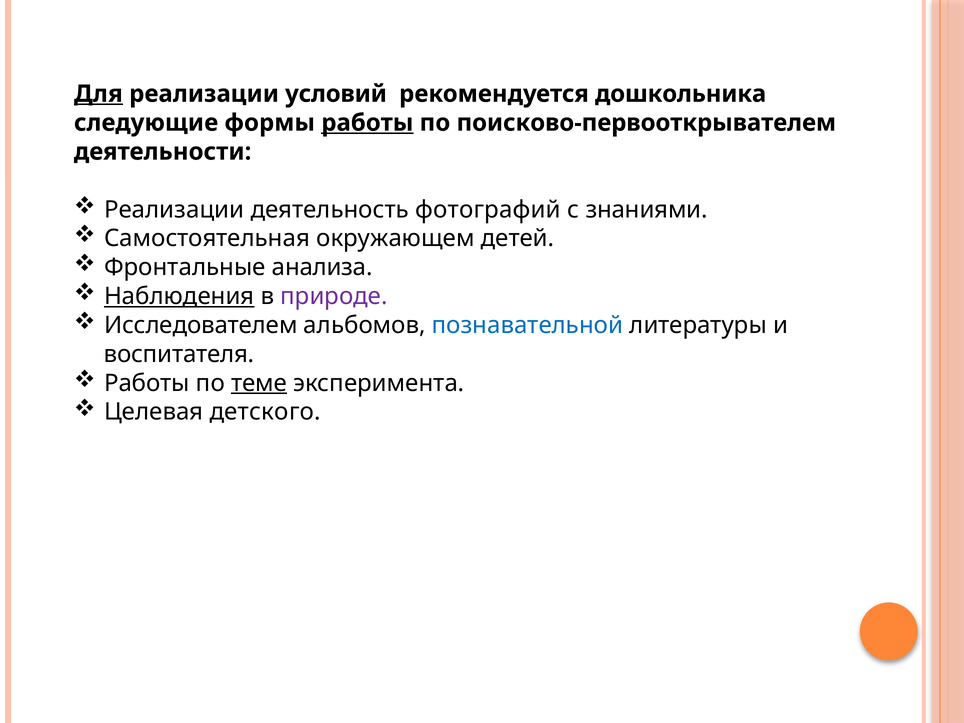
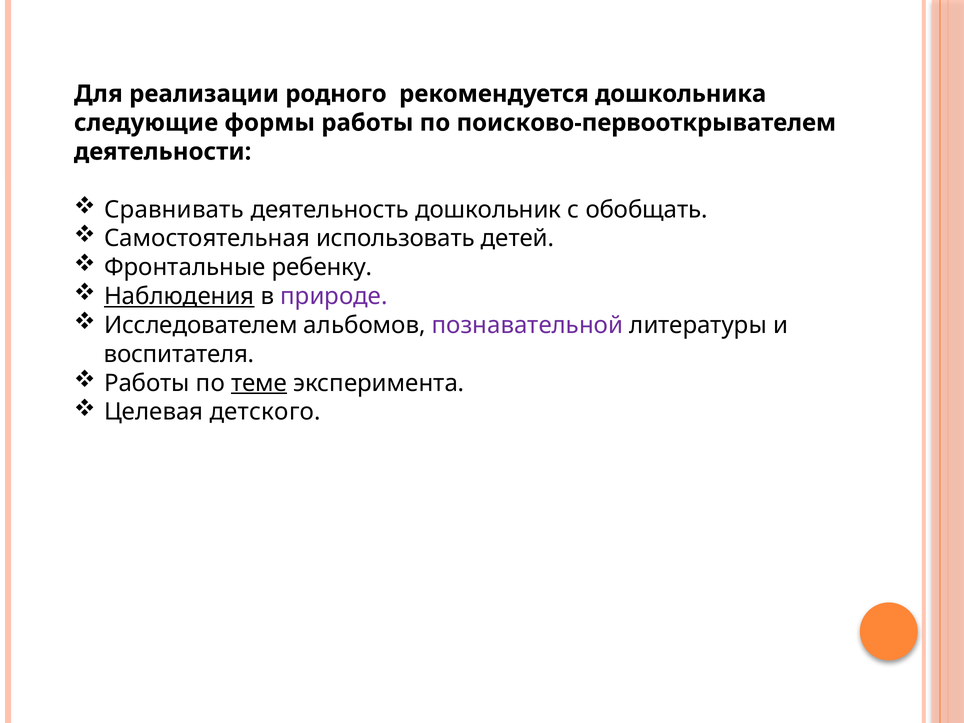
Для underline: present -> none (98, 94)
условий: условий -> родного (336, 94)
работы underline: present -> none (367, 123)
Реализации: Реализации -> Сравнивать (174, 210)
фотографий: фотографий -> дошкольник (488, 210)
знаниями: знаниями -> обобщать (647, 210)
окружающем: окружающем -> использовать (396, 238)
анализа: анализа -> ребенку (322, 267)
познавательной colour: blue -> purple (527, 325)
